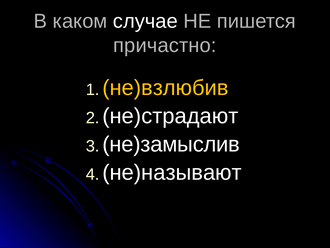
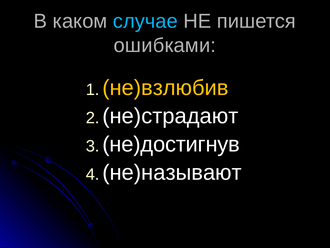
случае colour: white -> light blue (145, 21)
причастно: причастно -> ошибками (165, 45)
не)замыслив: не)замыслив -> не)достигнув (171, 144)
